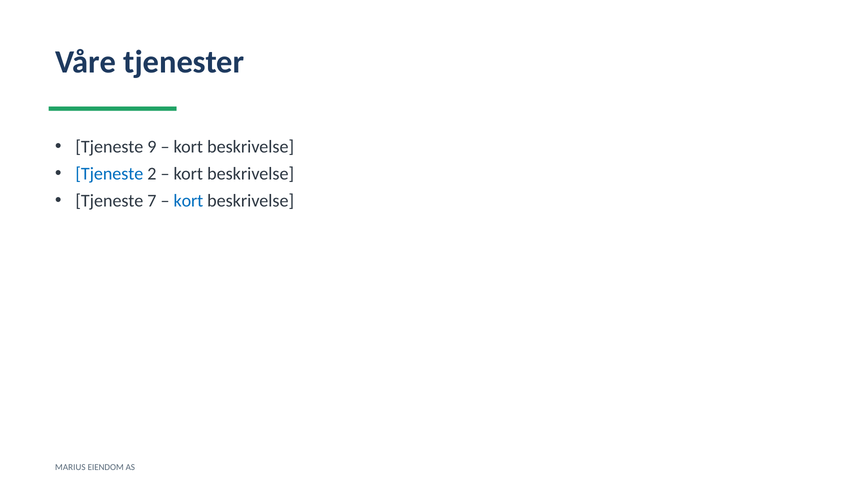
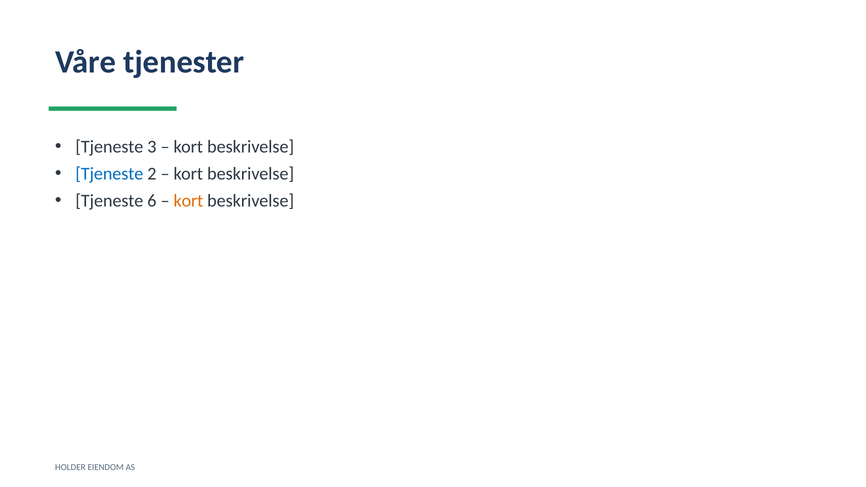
9: 9 -> 3 (152, 147)
7: 7 -> 6 (152, 201)
kort colour: blue -> orange (188, 201)
MARIUS: MARIUS -> HOLDER (70, 467)
